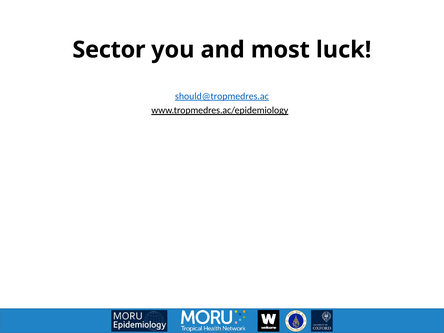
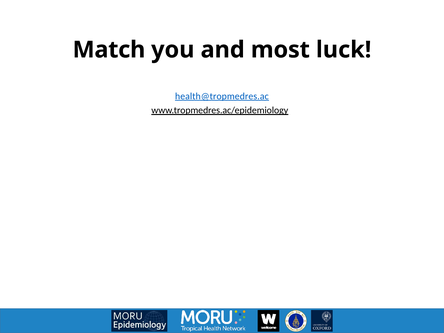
Sector: Sector -> Match (109, 50)
should@tropmedres.ac: should@tropmedres.ac -> health@tropmedres.ac (222, 96)
